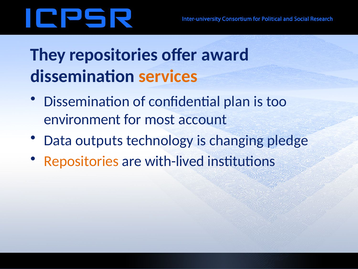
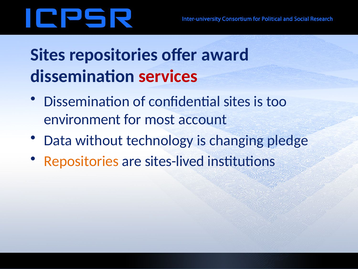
They: They -> Sites (48, 55)
services colour: orange -> red (168, 76)
confidential plan: plan -> sites (237, 101)
outputs: outputs -> without (99, 140)
with-lived: with-lived -> sites-lived (175, 161)
